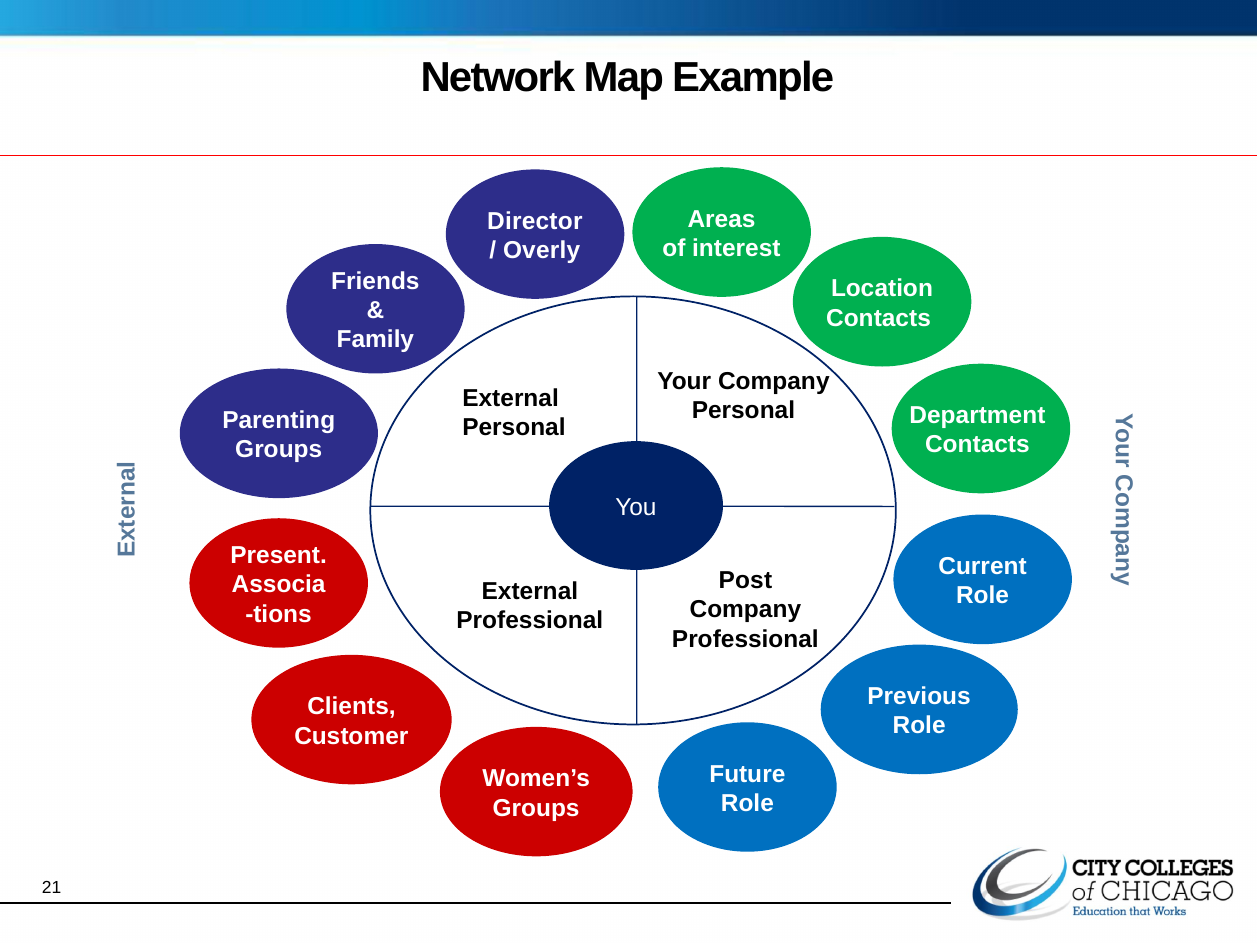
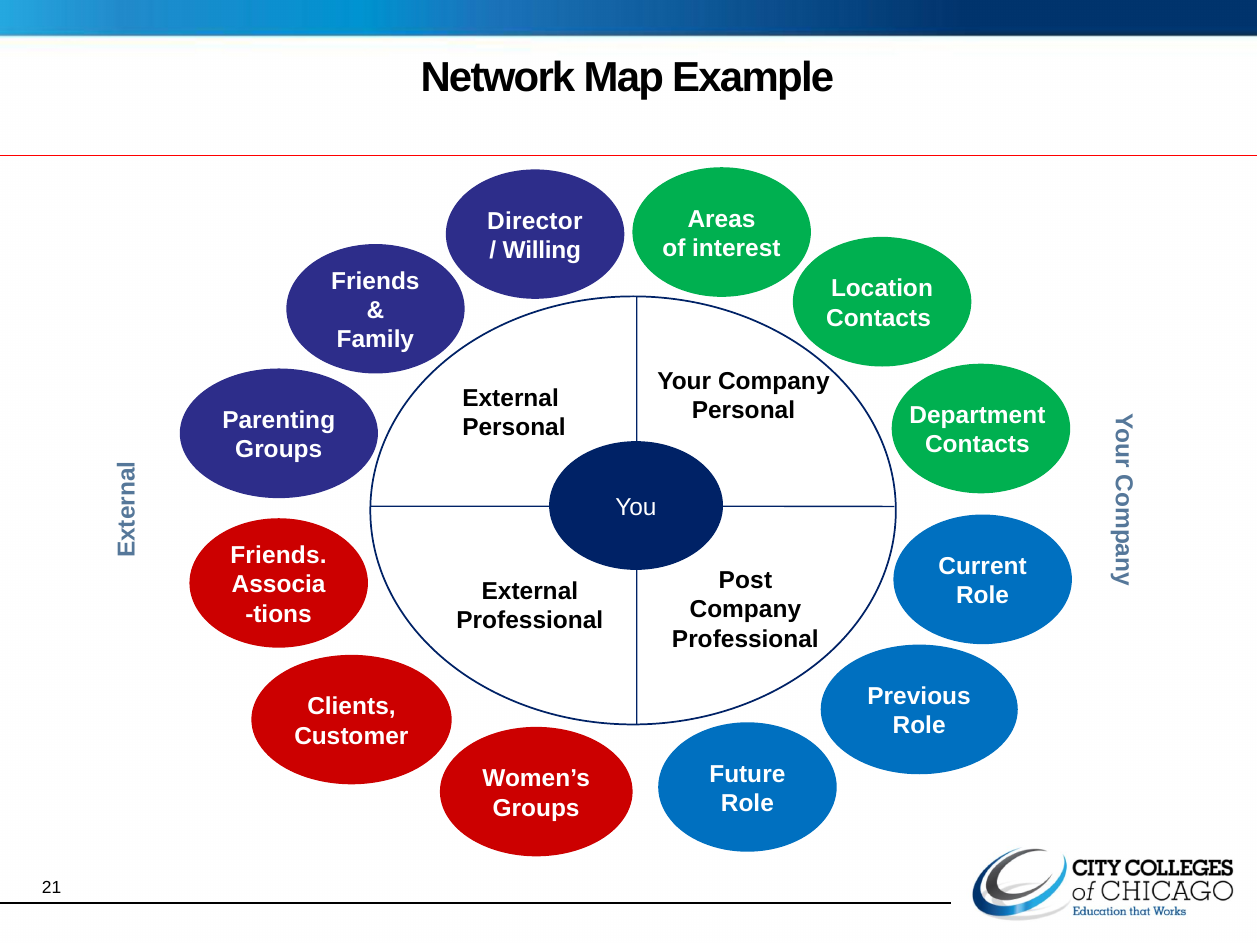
Overly: Overly -> Willing (542, 250)
Present: Present -> Friends (278, 555)
